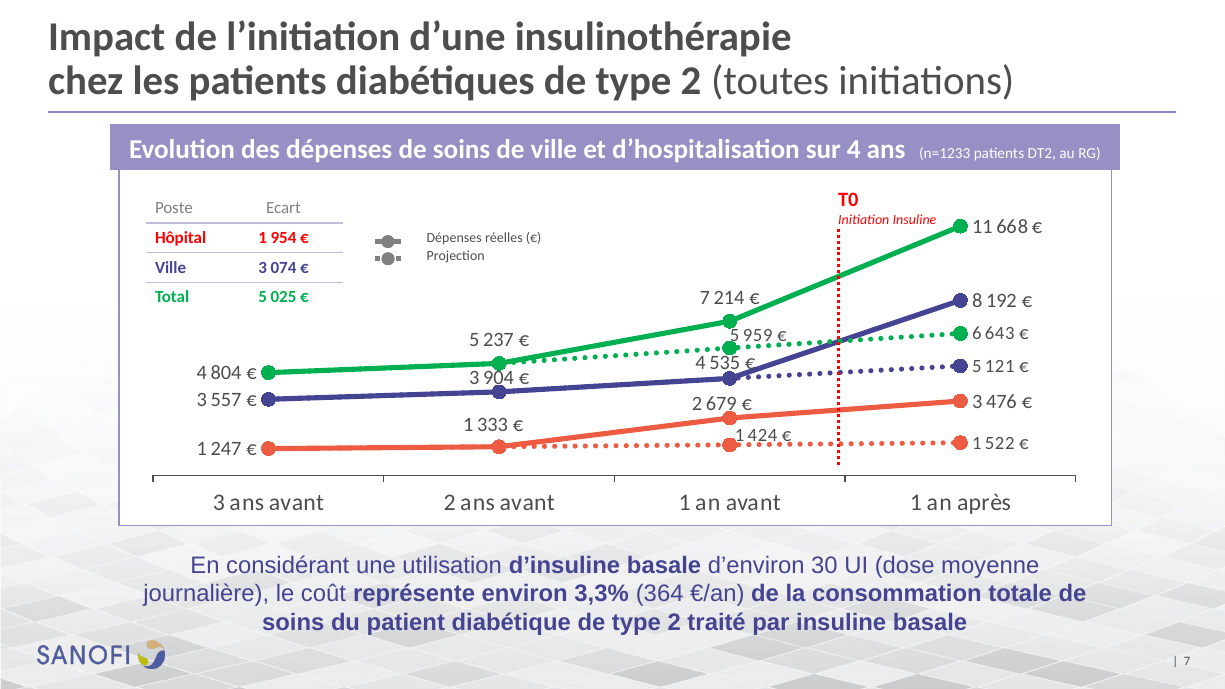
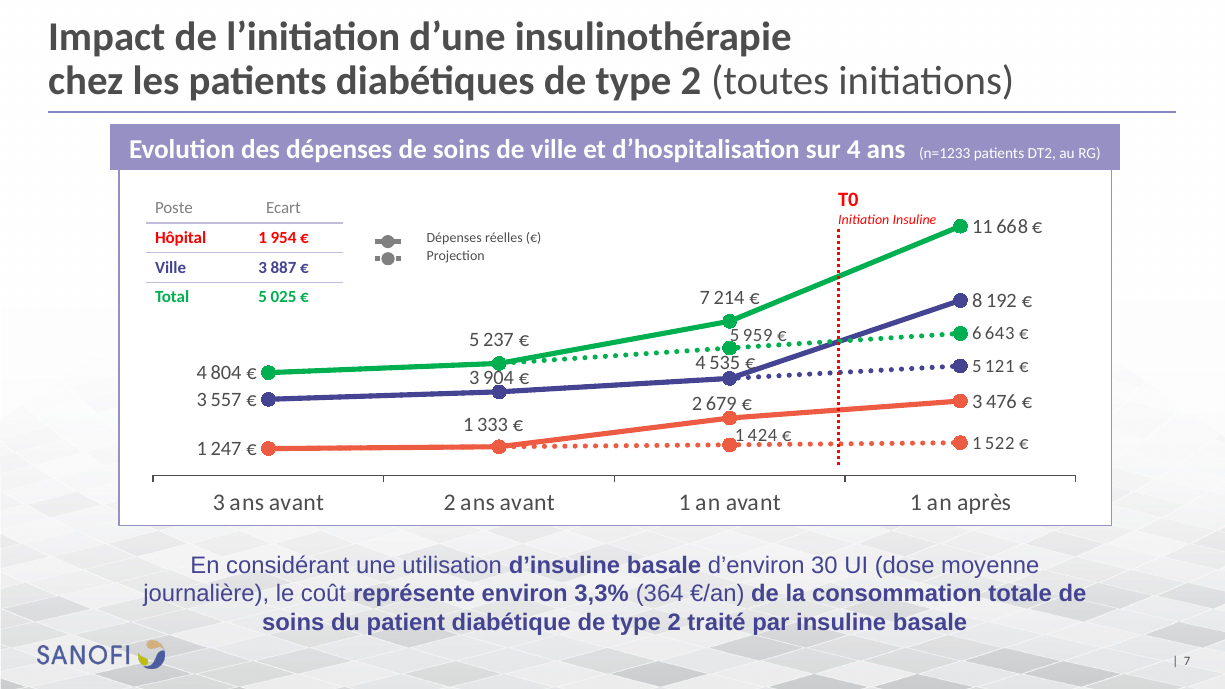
074: 074 -> 887 (283, 267)
